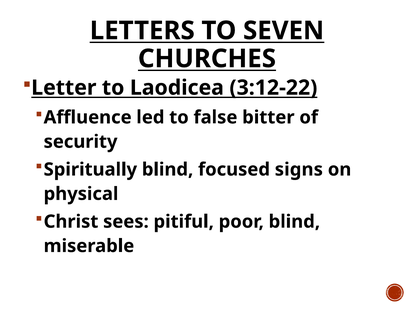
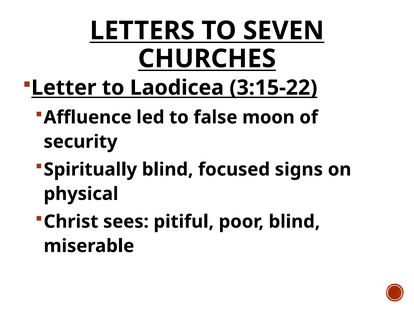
3:12-22: 3:12-22 -> 3:15-22 (273, 88)
bitter: bitter -> moon (268, 117)
